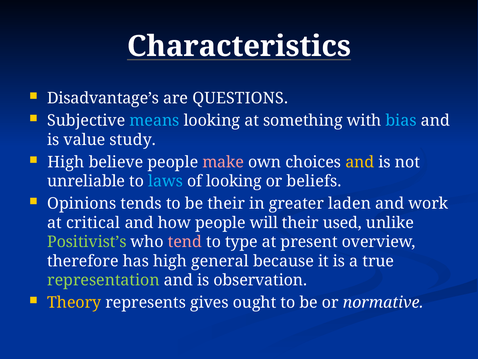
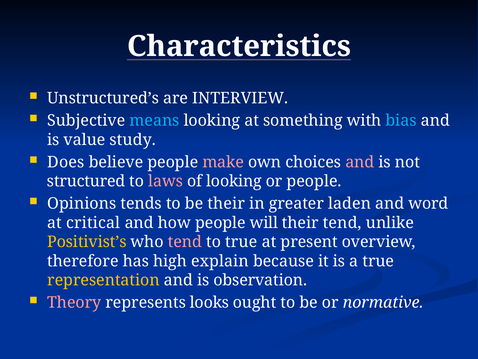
Disadvantage’s: Disadvantage’s -> Unstructured’s (103, 98)
QUESTIONS: QUESTIONS -> INTERVIEW (240, 98)
High: High -> Does (66, 162)
and colour: yellow -> pink (360, 162)
unreliable: unreliable -> structured (86, 181)
laws colour: light blue -> pink (166, 181)
or beliefs: beliefs -> people (314, 181)
work: work -> word (428, 203)
their used: used -> tend (342, 222)
Positivist’s colour: light green -> yellow (87, 242)
to type: type -> true (241, 242)
general: general -> explain (220, 261)
representation colour: light green -> yellow (103, 280)
Theory colour: yellow -> pink (74, 302)
gives: gives -> looks (209, 302)
